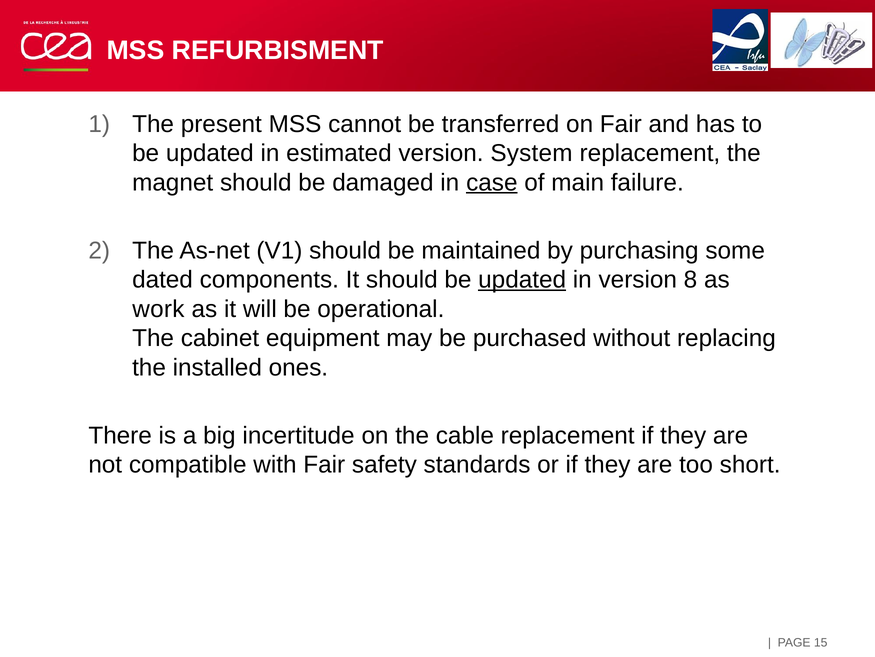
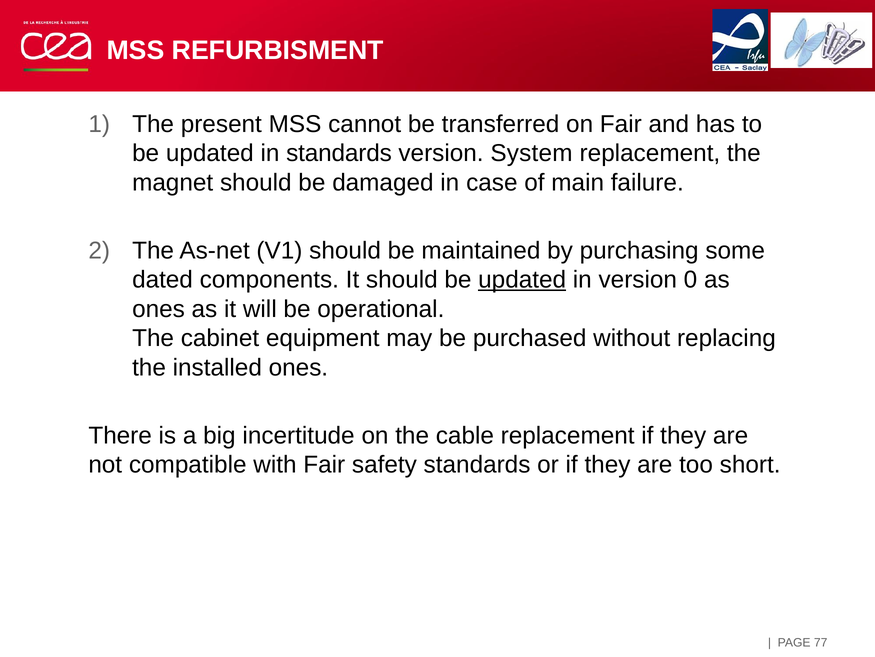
in estimated: estimated -> standards (339, 153)
case underline: present -> none (492, 182)
8: 8 -> 0 (690, 280)
work: work -> ones (159, 309)
15: 15 -> 77 (821, 642)
